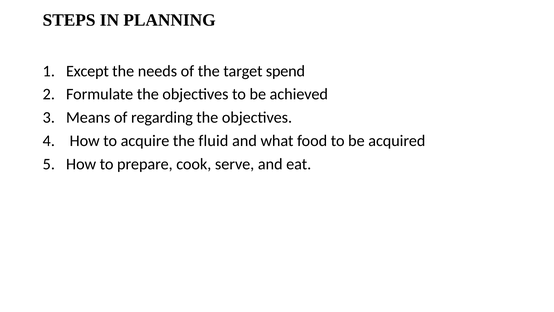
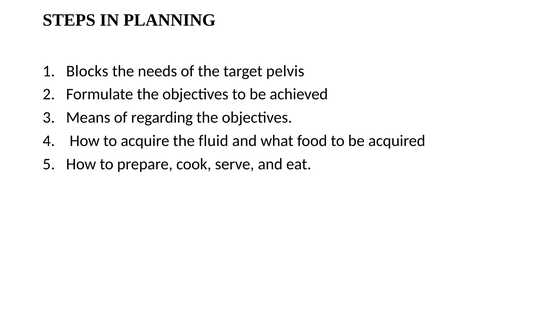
Except: Except -> Blocks (87, 71)
spend: spend -> pelvis (285, 71)
